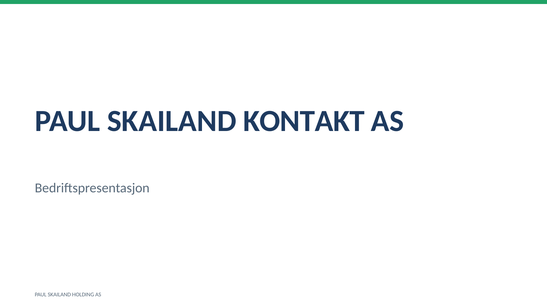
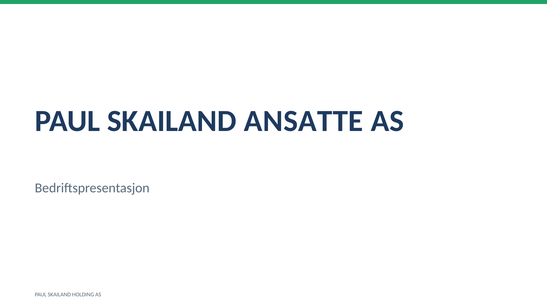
KONTAKT: KONTAKT -> ANSATTE (304, 121)
